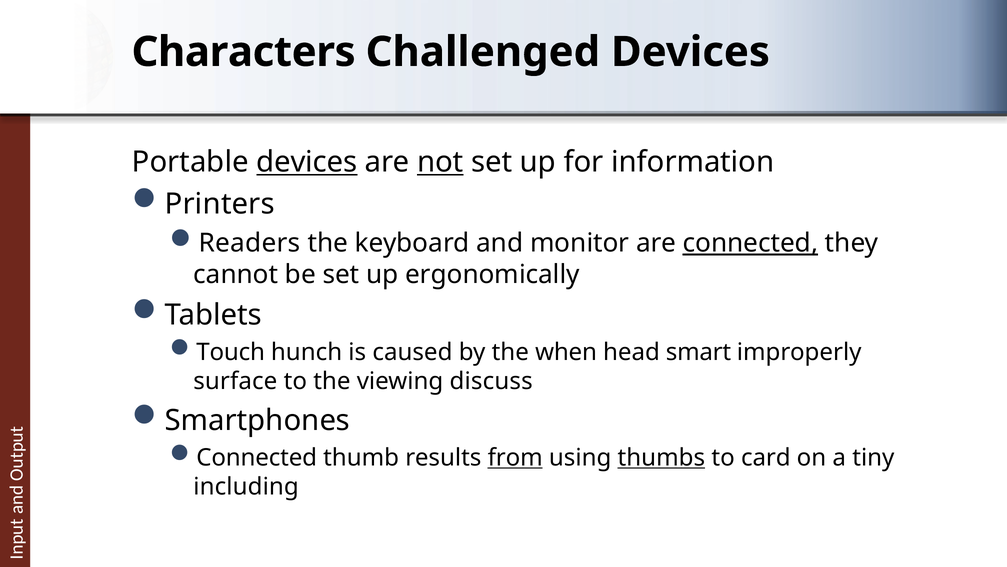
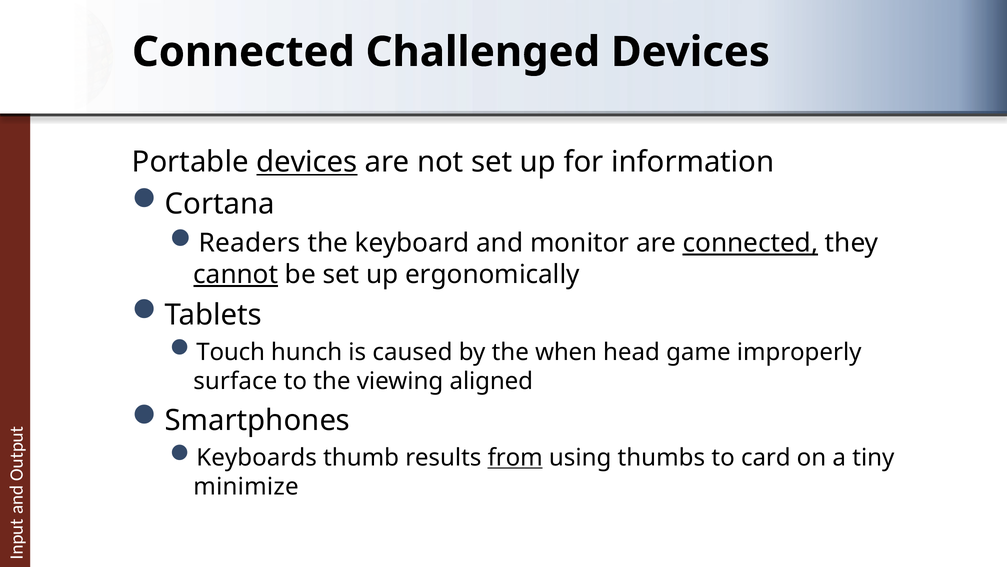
Characters: Characters -> Connected (243, 52)
not underline: present -> none (440, 162)
Printers: Printers -> Cortana (220, 204)
cannot underline: none -> present (236, 274)
smart: smart -> game (698, 352)
discuss: discuss -> aligned (491, 381)
Connected: Connected -> Keyboards (257, 457)
thumbs underline: present -> none (661, 457)
including: including -> minimize (246, 486)
